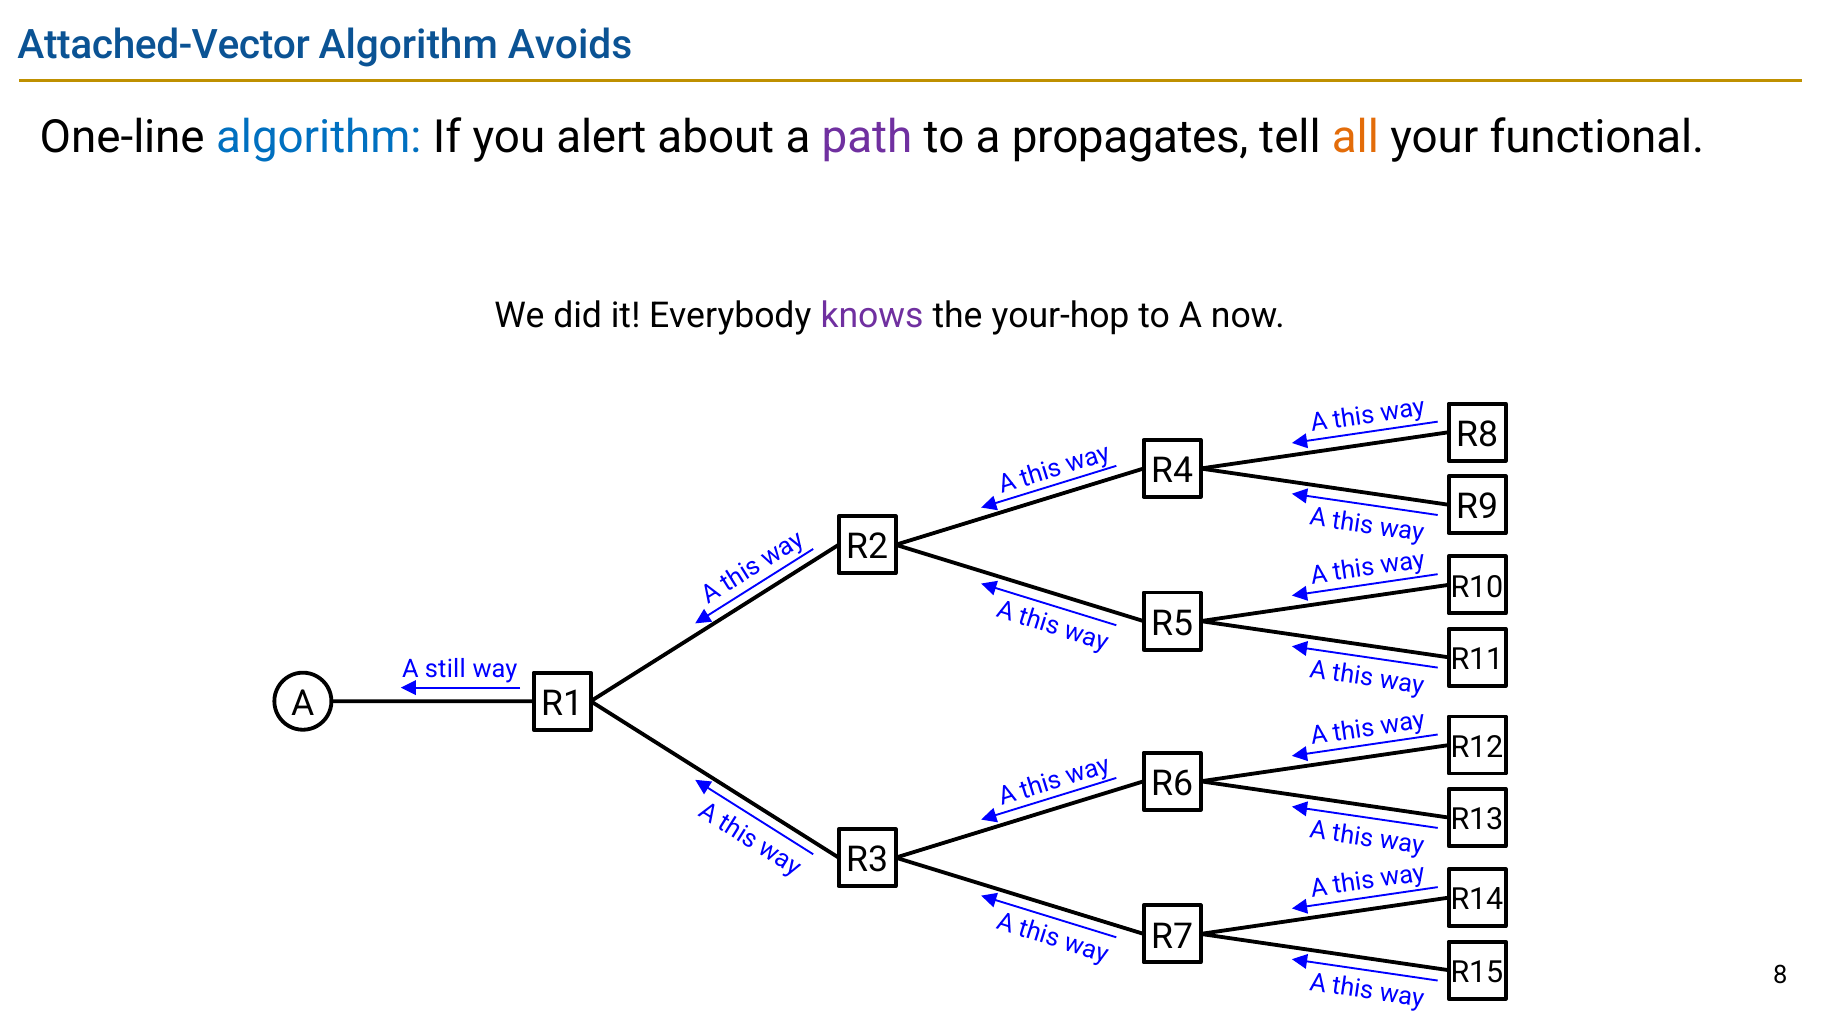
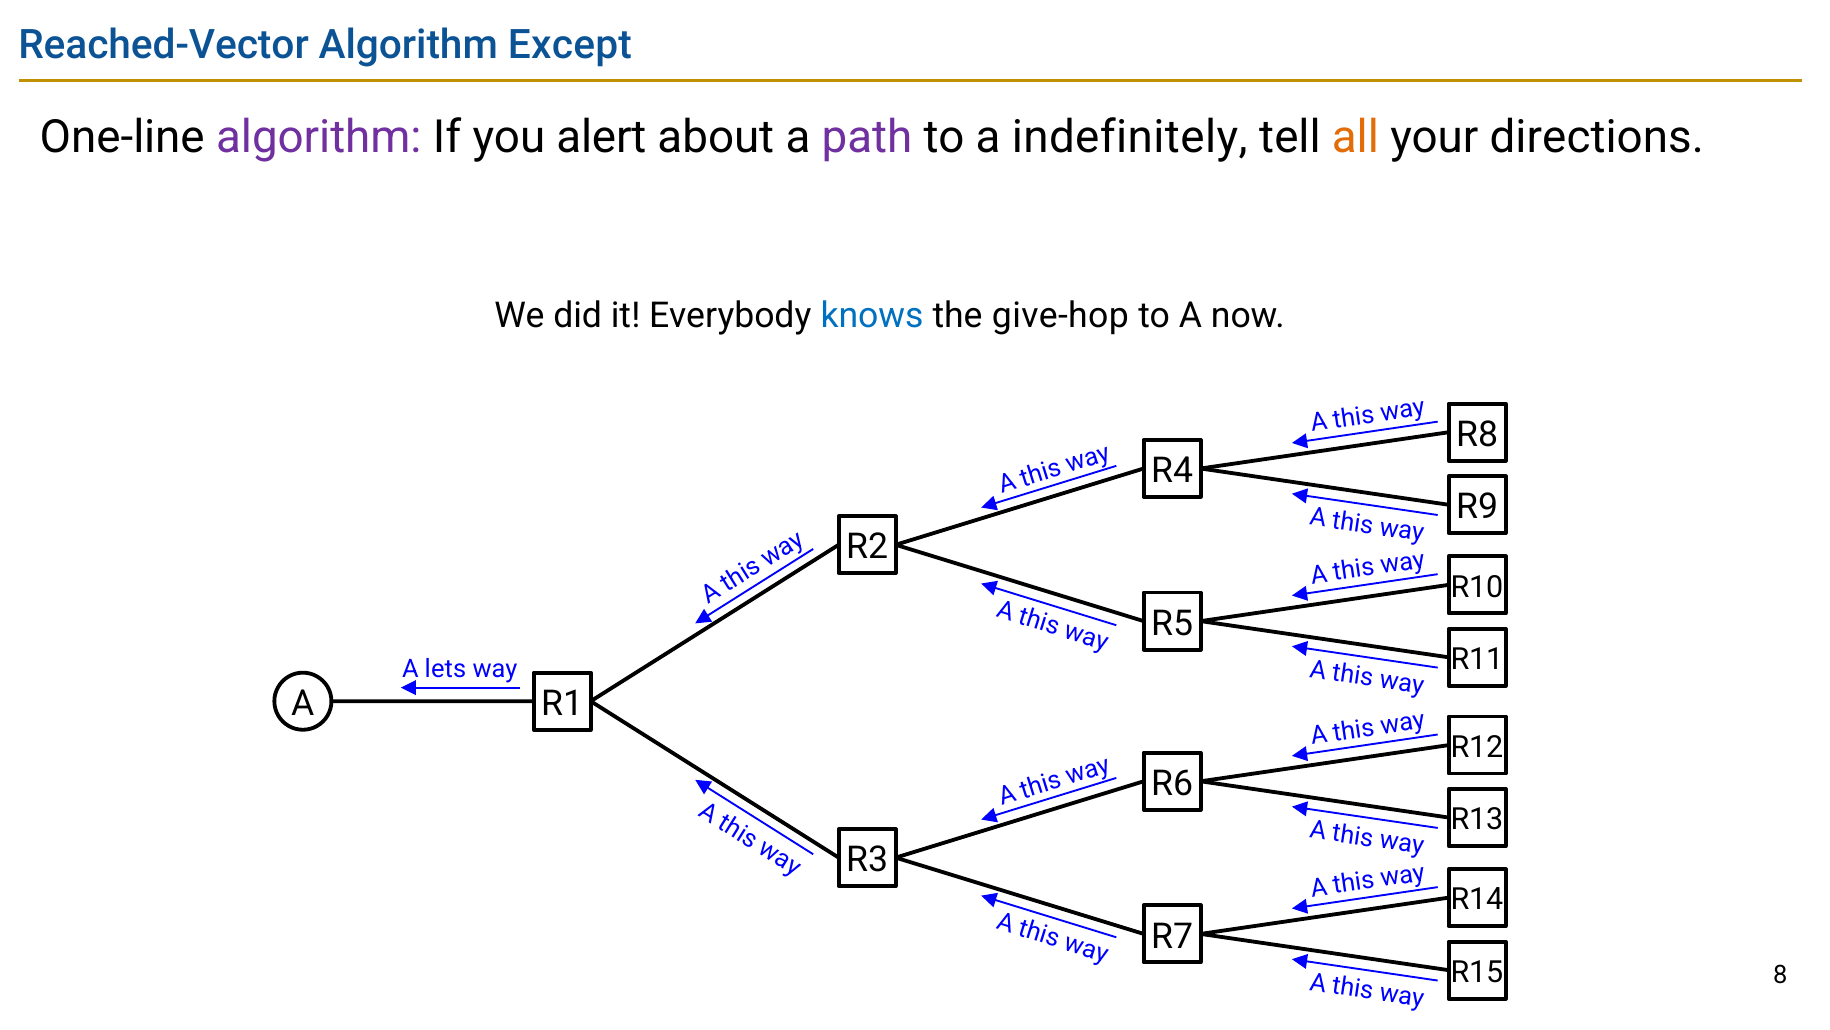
Attached-Vector: Attached-Vector -> Reached-Vector (164, 46)
Avoids: Avoids -> Except (570, 46)
algorithm colour: blue -> purple (319, 138)
propagates: propagates -> indefinitely (1130, 138)
functional: functional -> directions (1597, 138)
knows colour: purple -> blue (872, 315)
your-hop: your-hop -> give-hop (1060, 315)
still: still -> lets (445, 669)
